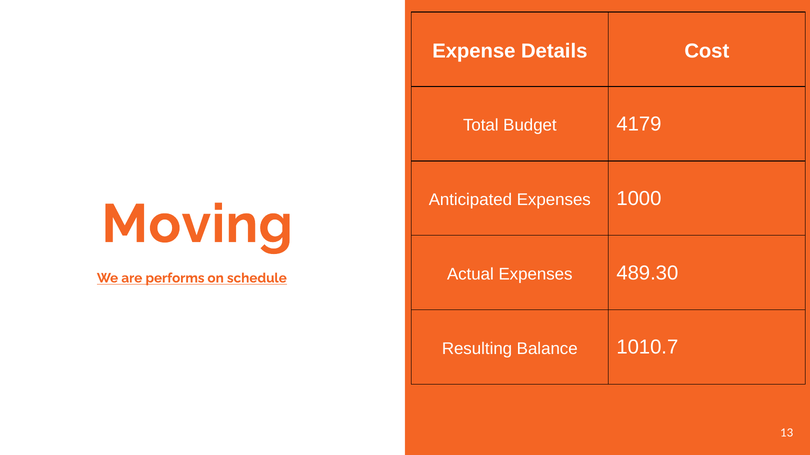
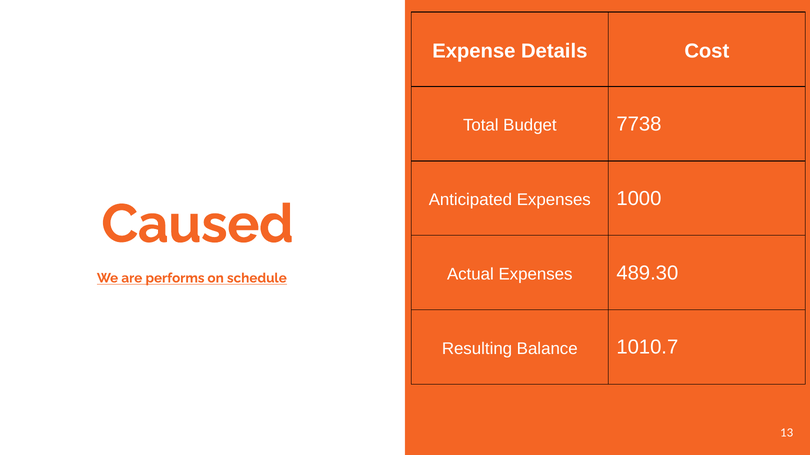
4179: 4179 -> 7738 (639, 124)
Moving: Moving -> Caused (198, 225)
